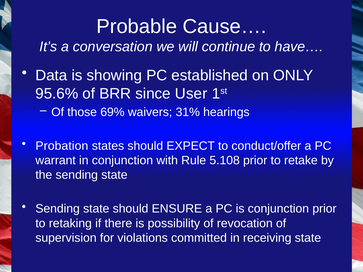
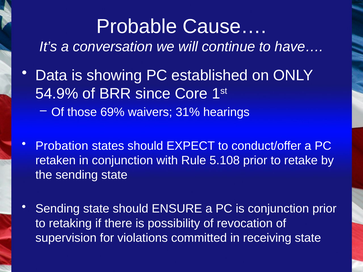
95.6%: 95.6% -> 54.9% (57, 94)
User: User -> Core (191, 94)
warrant: warrant -> retaken (56, 161)
